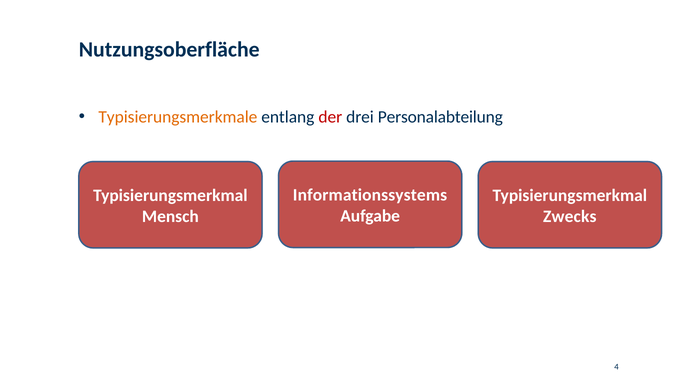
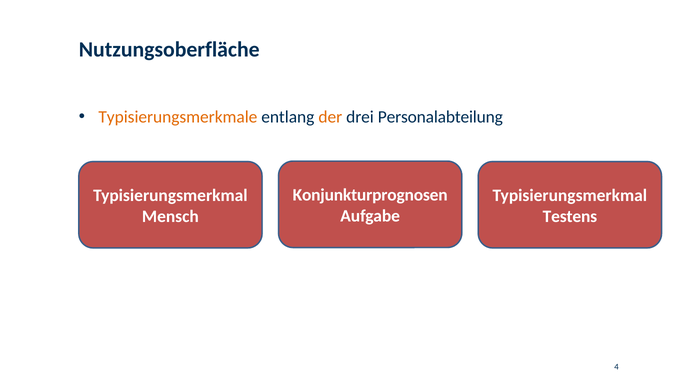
der colour: red -> orange (330, 117)
Informationssystems: Informationssystems -> Konjunkturprognosen (370, 195)
Zwecks: Zwecks -> Testens (570, 216)
